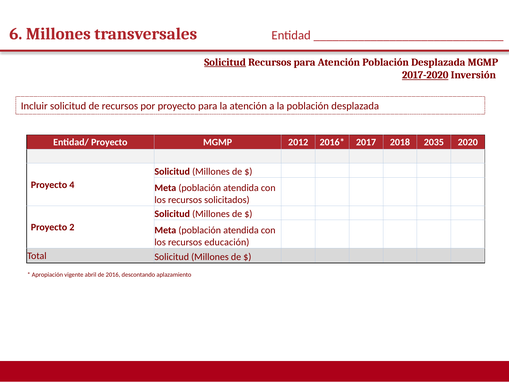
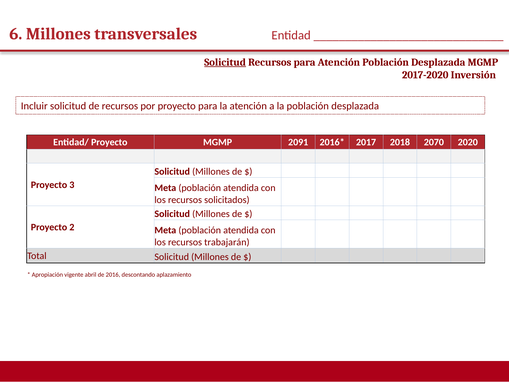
2017-2020 underline: present -> none (425, 75)
2012: 2012 -> 2091 (298, 142)
2035: 2035 -> 2070 (434, 142)
4: 4 -> 3 (72, 185)
educación: educación -> trabajarán (227, 242)
